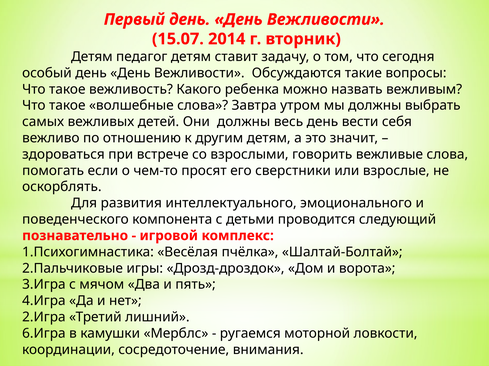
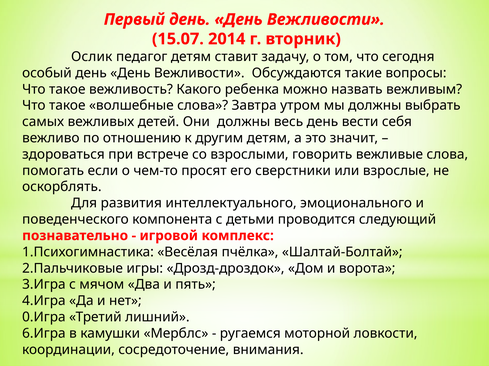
Детям: Детям -> Ослик (92, 57)
2.Игра: 2.Игра -> 0.Игра (44, 318)
